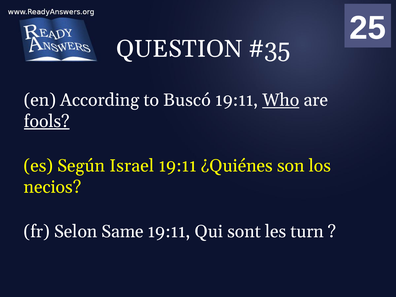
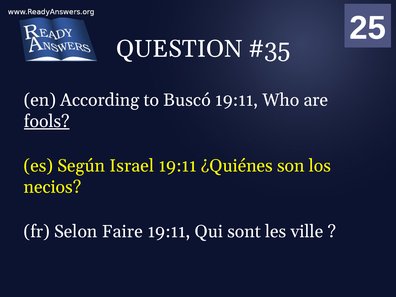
Who underline: present -> none (281, 100)
Same: Same -> Faire (122, 232)
turn: turn -> ville (307, 232)
